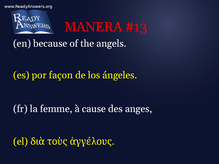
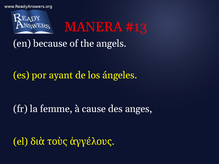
façon: façon -> ayant (61, 75)
